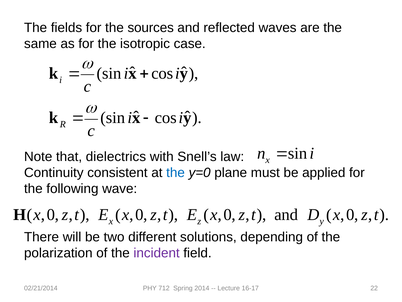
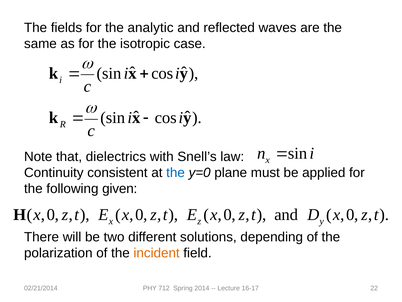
sources: sources -> analytic (151, 28)
wave: wave -> given (120, 188)
incident colour: purple -> orange (157, 253)
